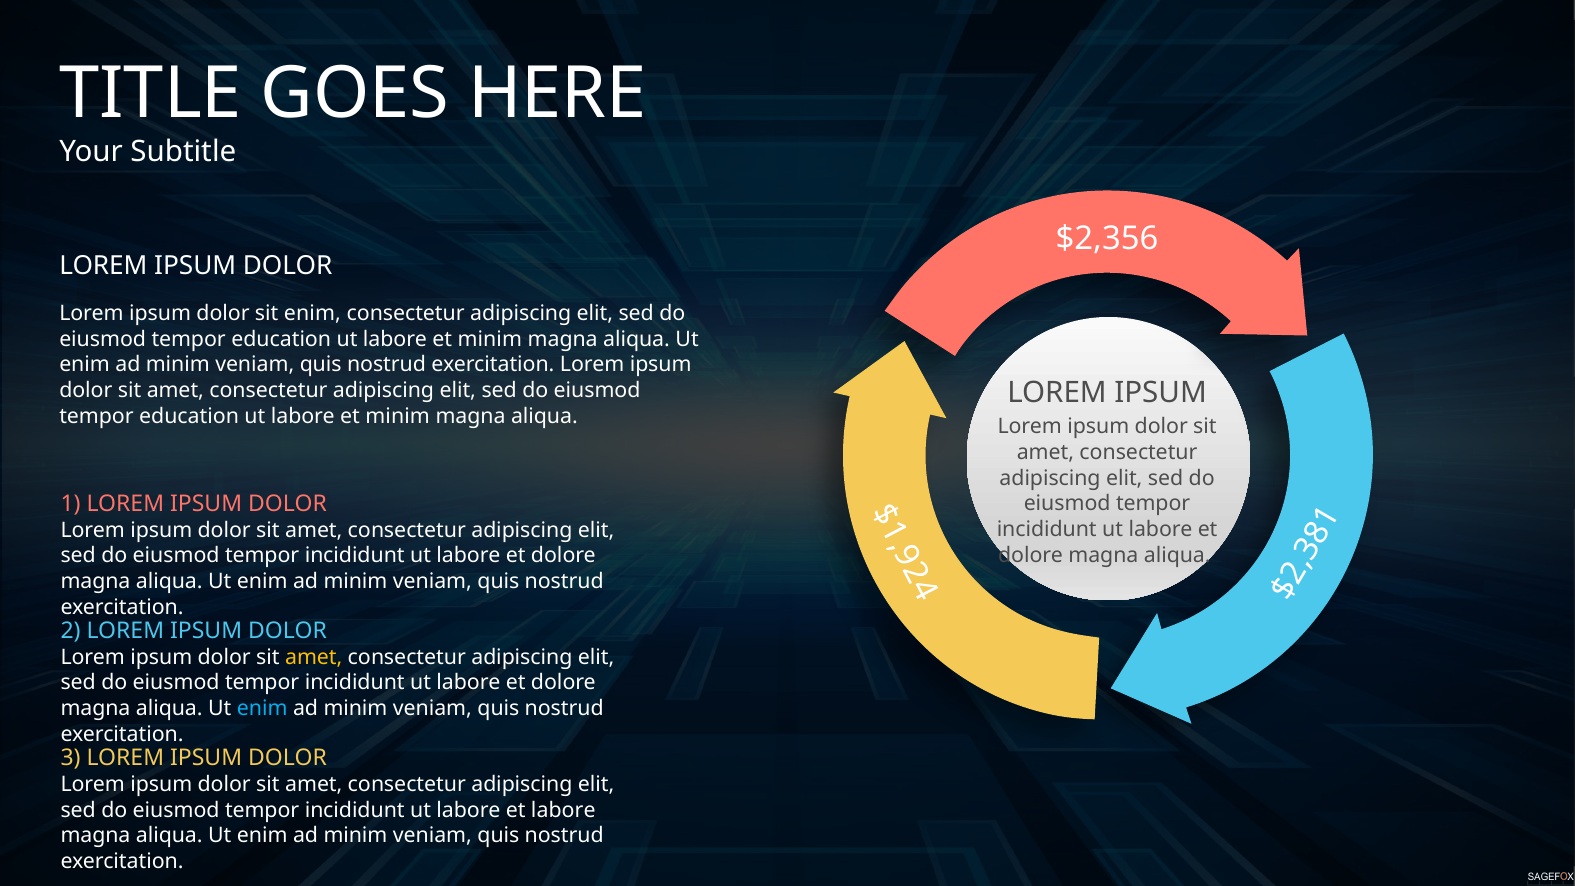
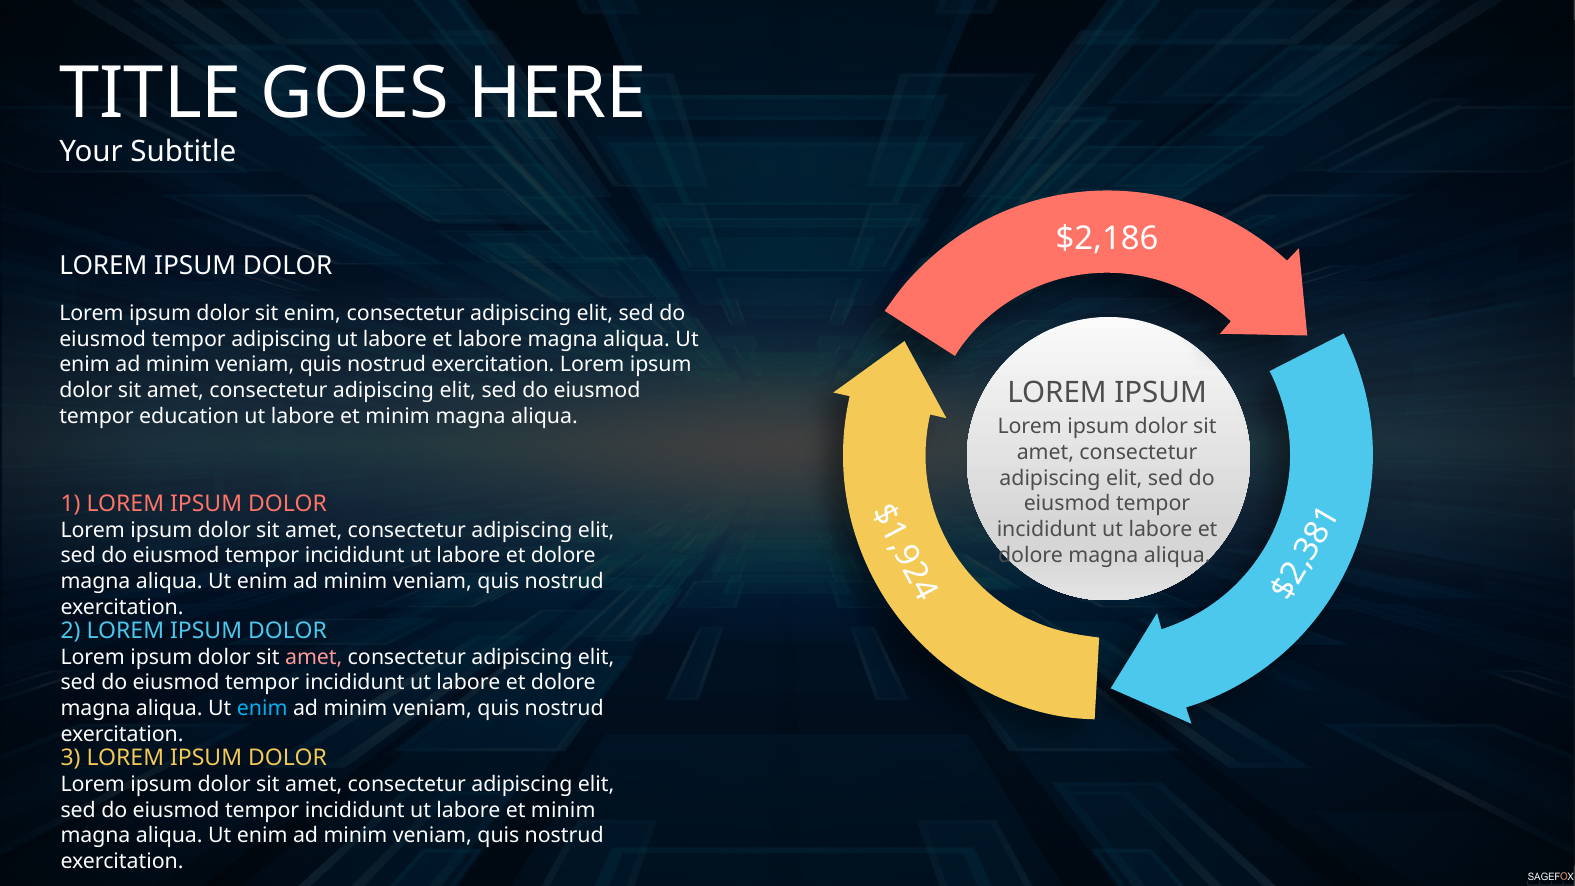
$2,356: $2,356 -> $2,186 (1107, 238)
education: education -> adipiscing (281, 339)
minim: minim -> labore (490, 339)
amet colour: yellow -> pink (314, 657)
labore: labore -> minim (563, 810)
